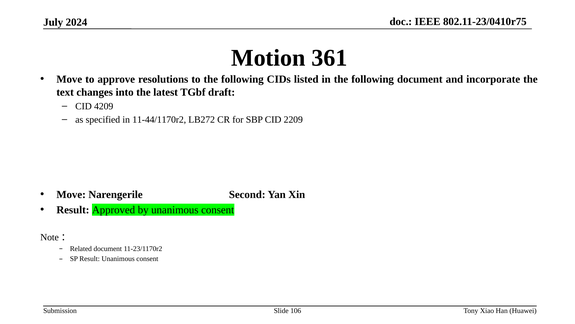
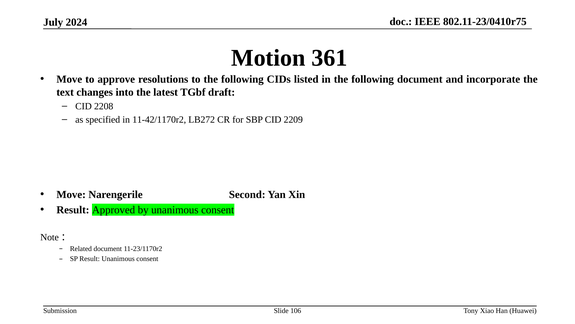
4209: 4209 -> 2208 (104, 106)
11-44/1170r2: 11-44/1170r2 -> 11-42/1170r2 (159, 120)
